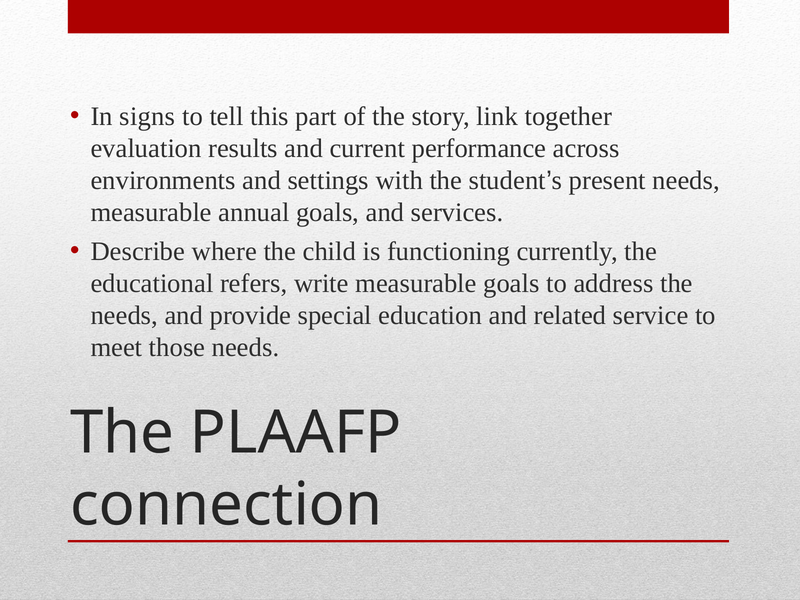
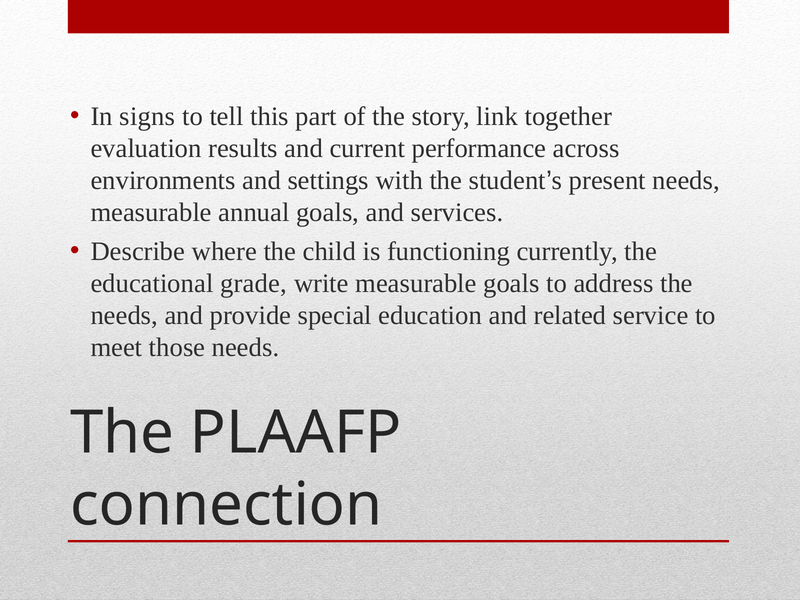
refers: refers -> grade (254, 283)
